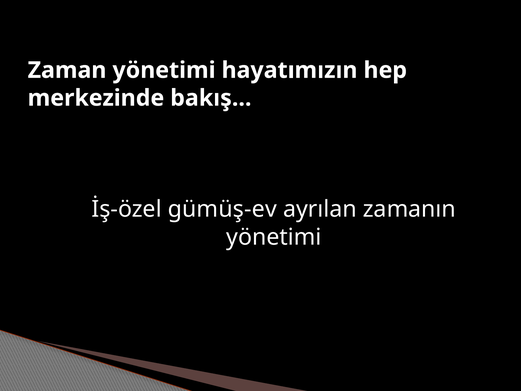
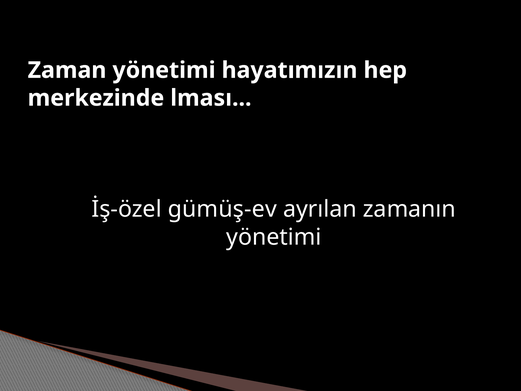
bakış: bakış -> lması (211, 98)
